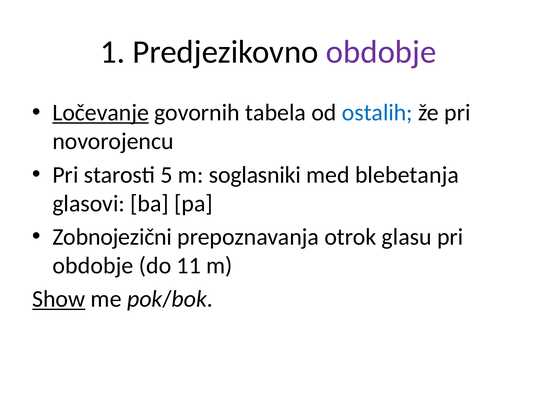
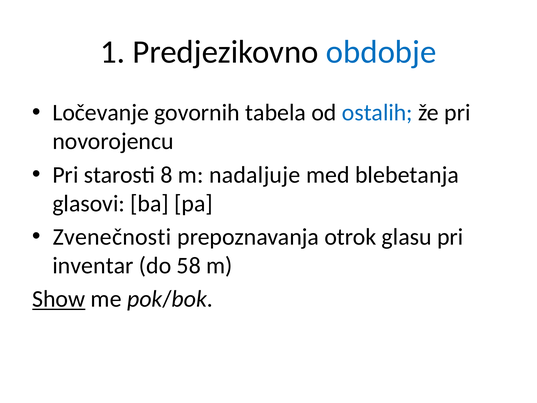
obdobje colour: purple -> blue (381, 52)
Ločevanje underline: present -> none (101, 113)
5: 5 -> 8 (166, 175)
soglasniki: soglasniki -> nadaljuje (255, 175)
Zobnojezični: Zobnojezični -> Zvenečnosti (112, 237)
obdobje: obdobje -> inventar (93, 265)
11: 11 -> 58 (189, 265)
